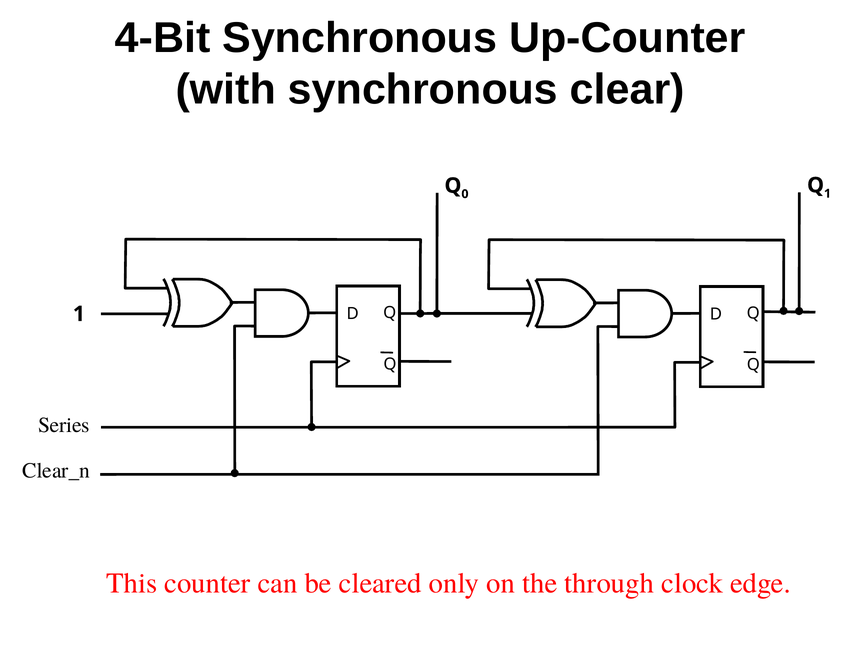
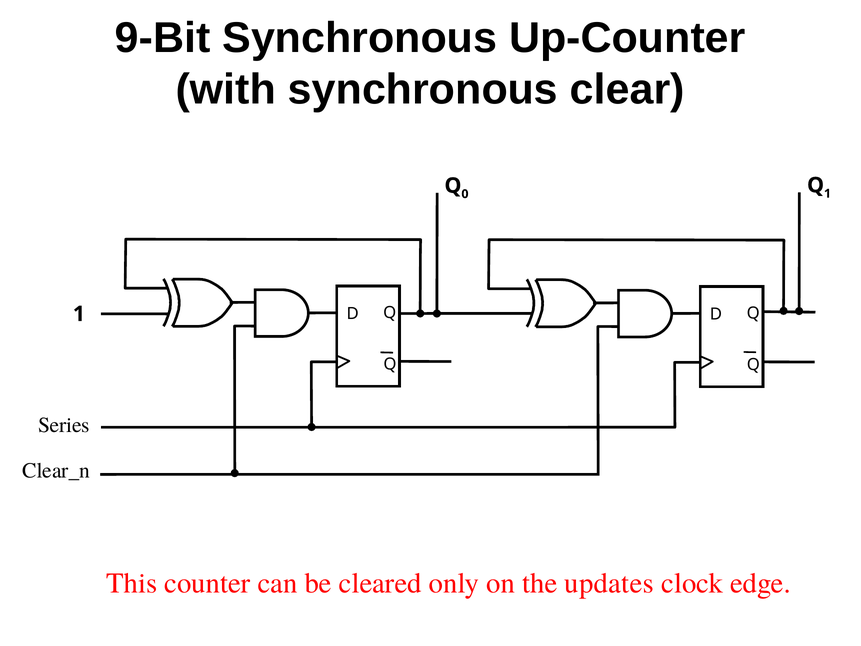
4-Bit: 4-Bit -> 9-Bit (163, 38)
through: through -> updates (609, 583)
